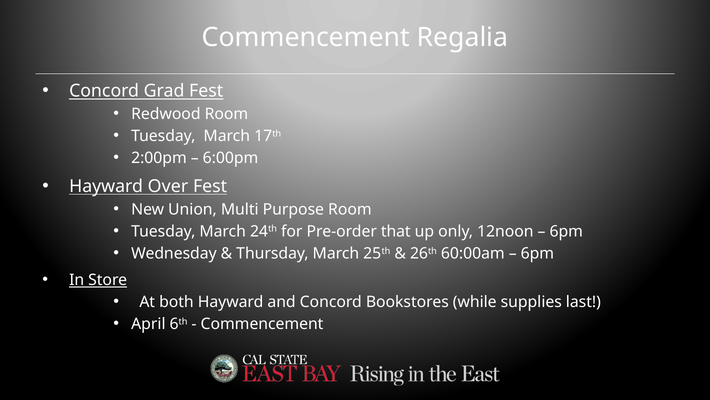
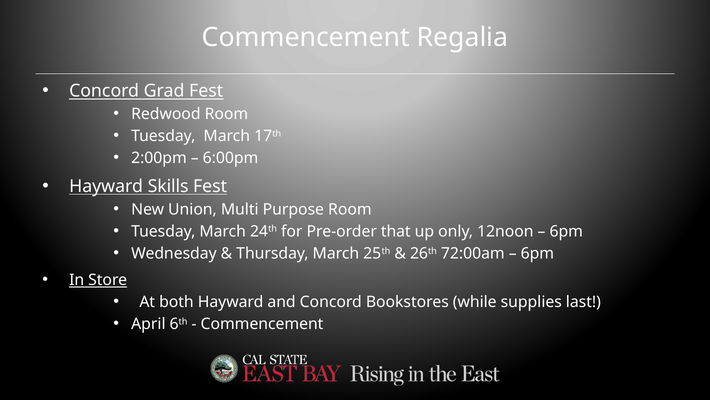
Over: Over -> Skills (168, 186)
60:00am: 60:00am -> 72:00am (473, 253)
